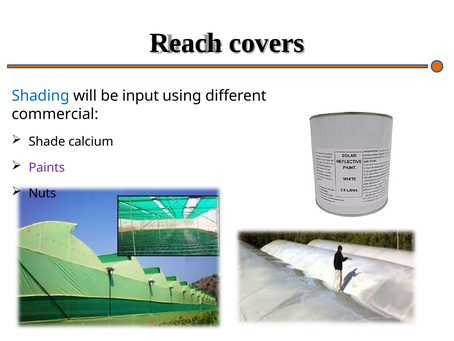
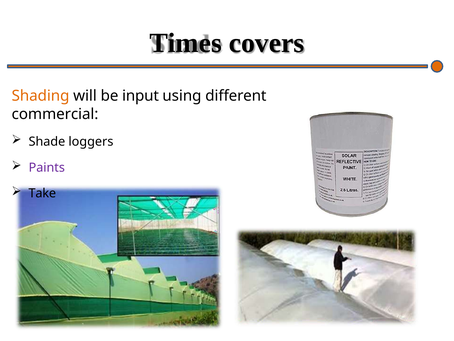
Reach: Reach -> Times (186, 43)
Shading colour: blue -> orange (41, 96)
calcium: calcium -> loggers (91, 142)
Nuts: Nuts -> Take (42, 193)
